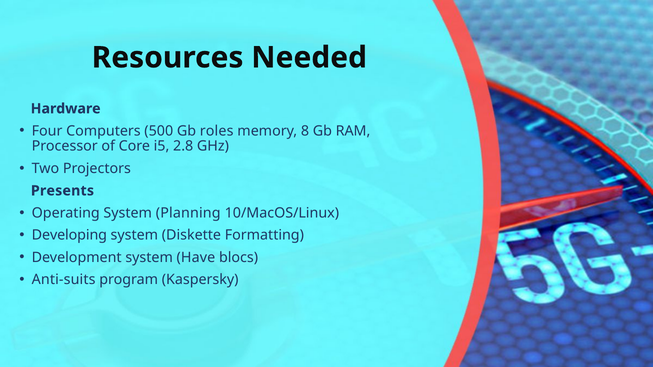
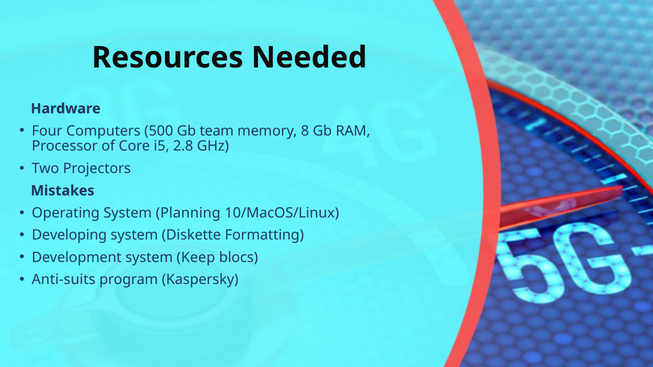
roles: roles -> team (217, 131)
Presents: Presents -> Mistakes (63, 191)
Have: Have -> Keep (196, 258)
